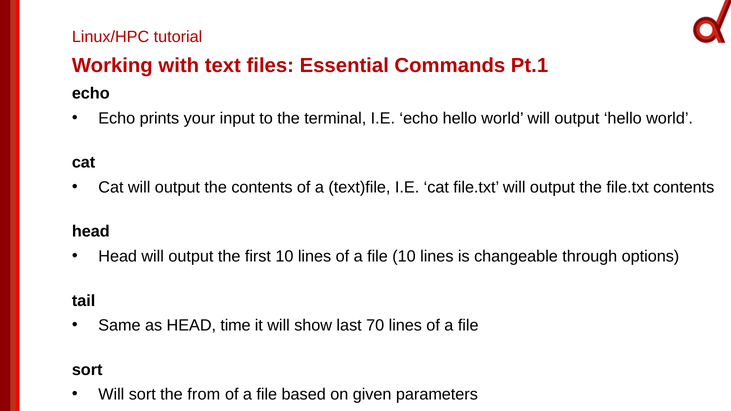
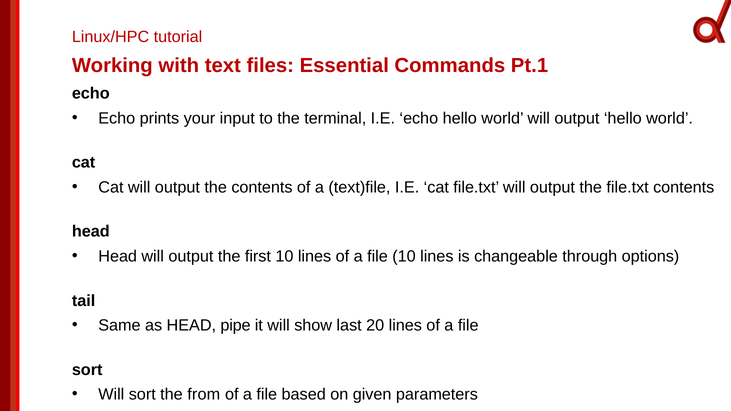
time: time -> pipe (236, 326)
70: 70 -> 20 (375, 326)
